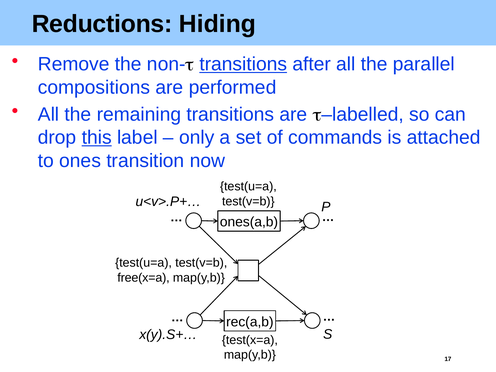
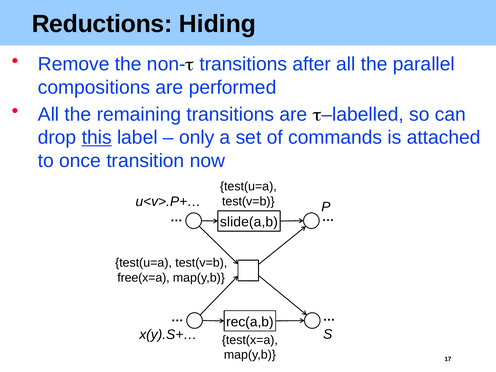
transitions underline: present -> none (243, 64)
ones: ones -> once (80, 161)
ones(a,b: ones(a,b -> slide(a,b (249, 222)
